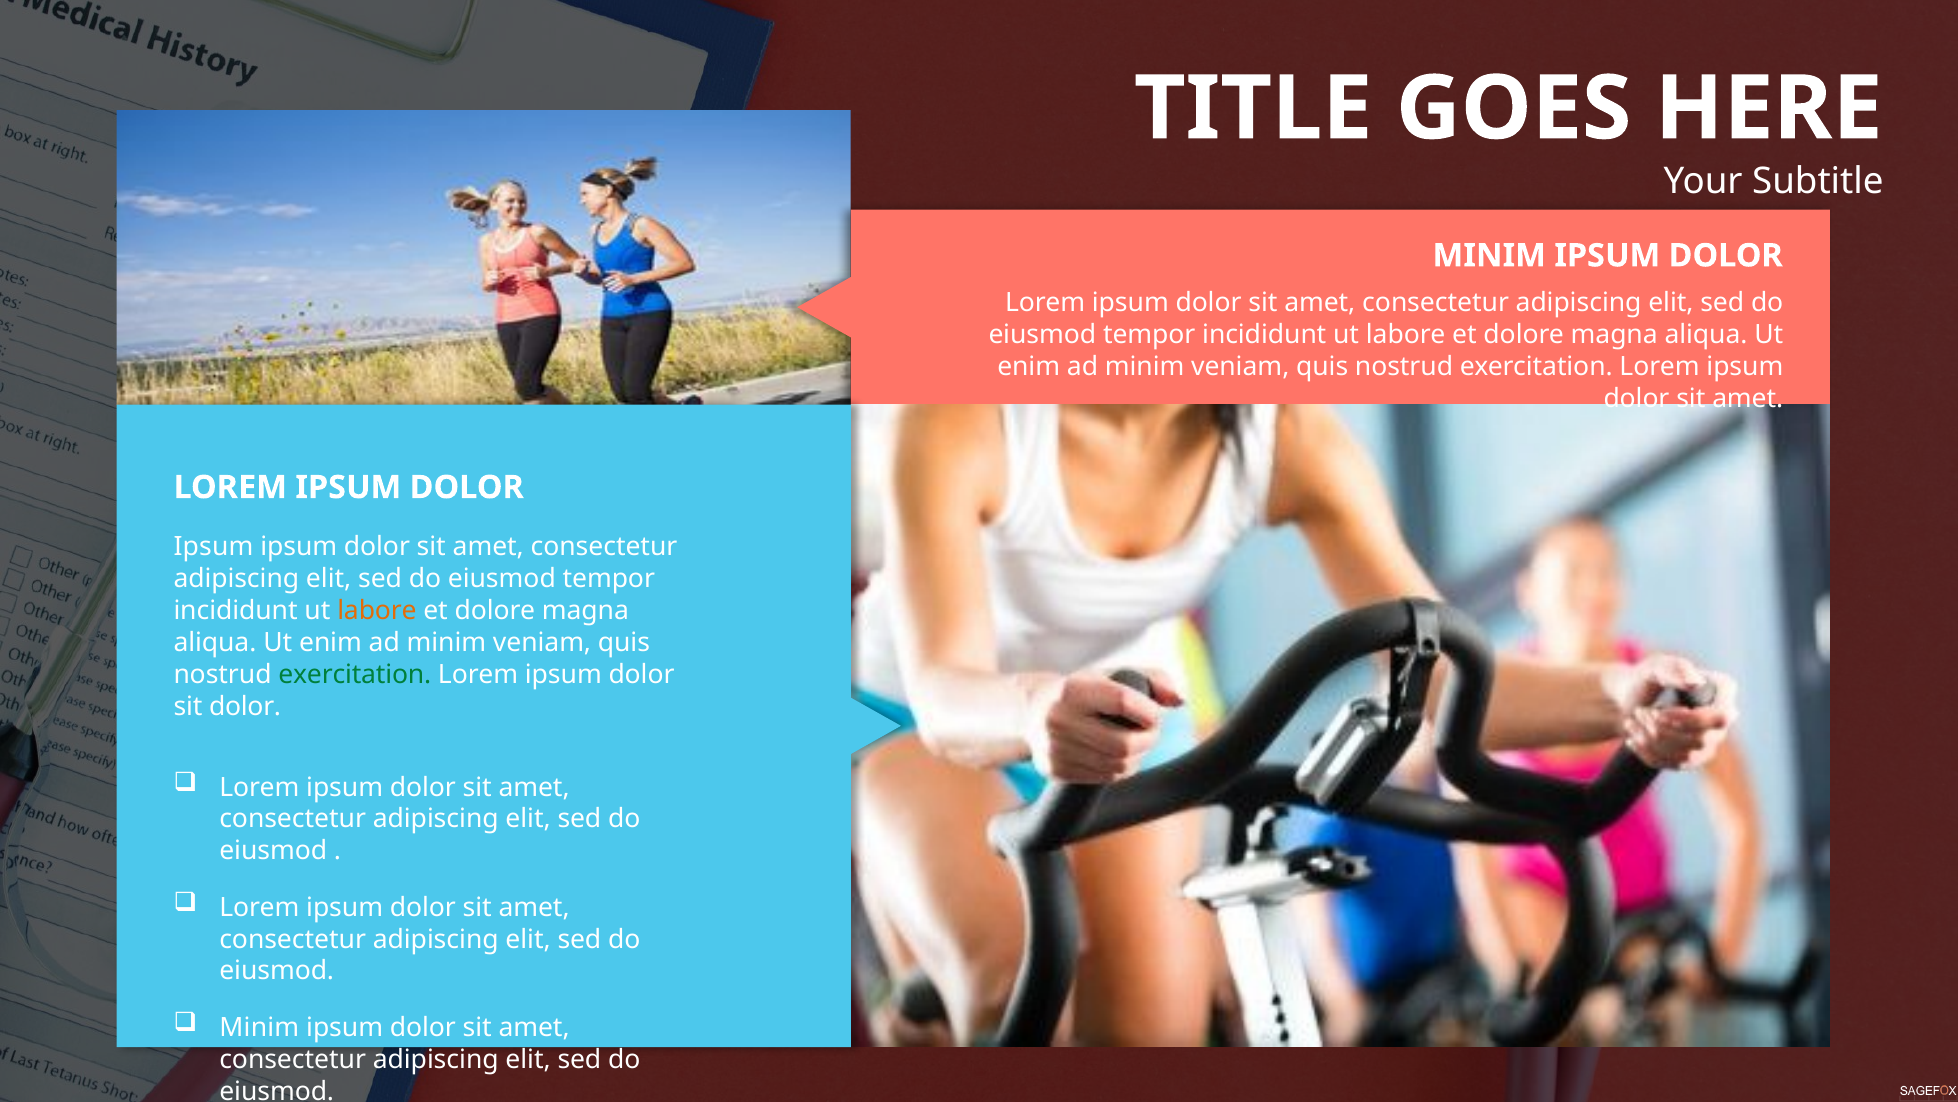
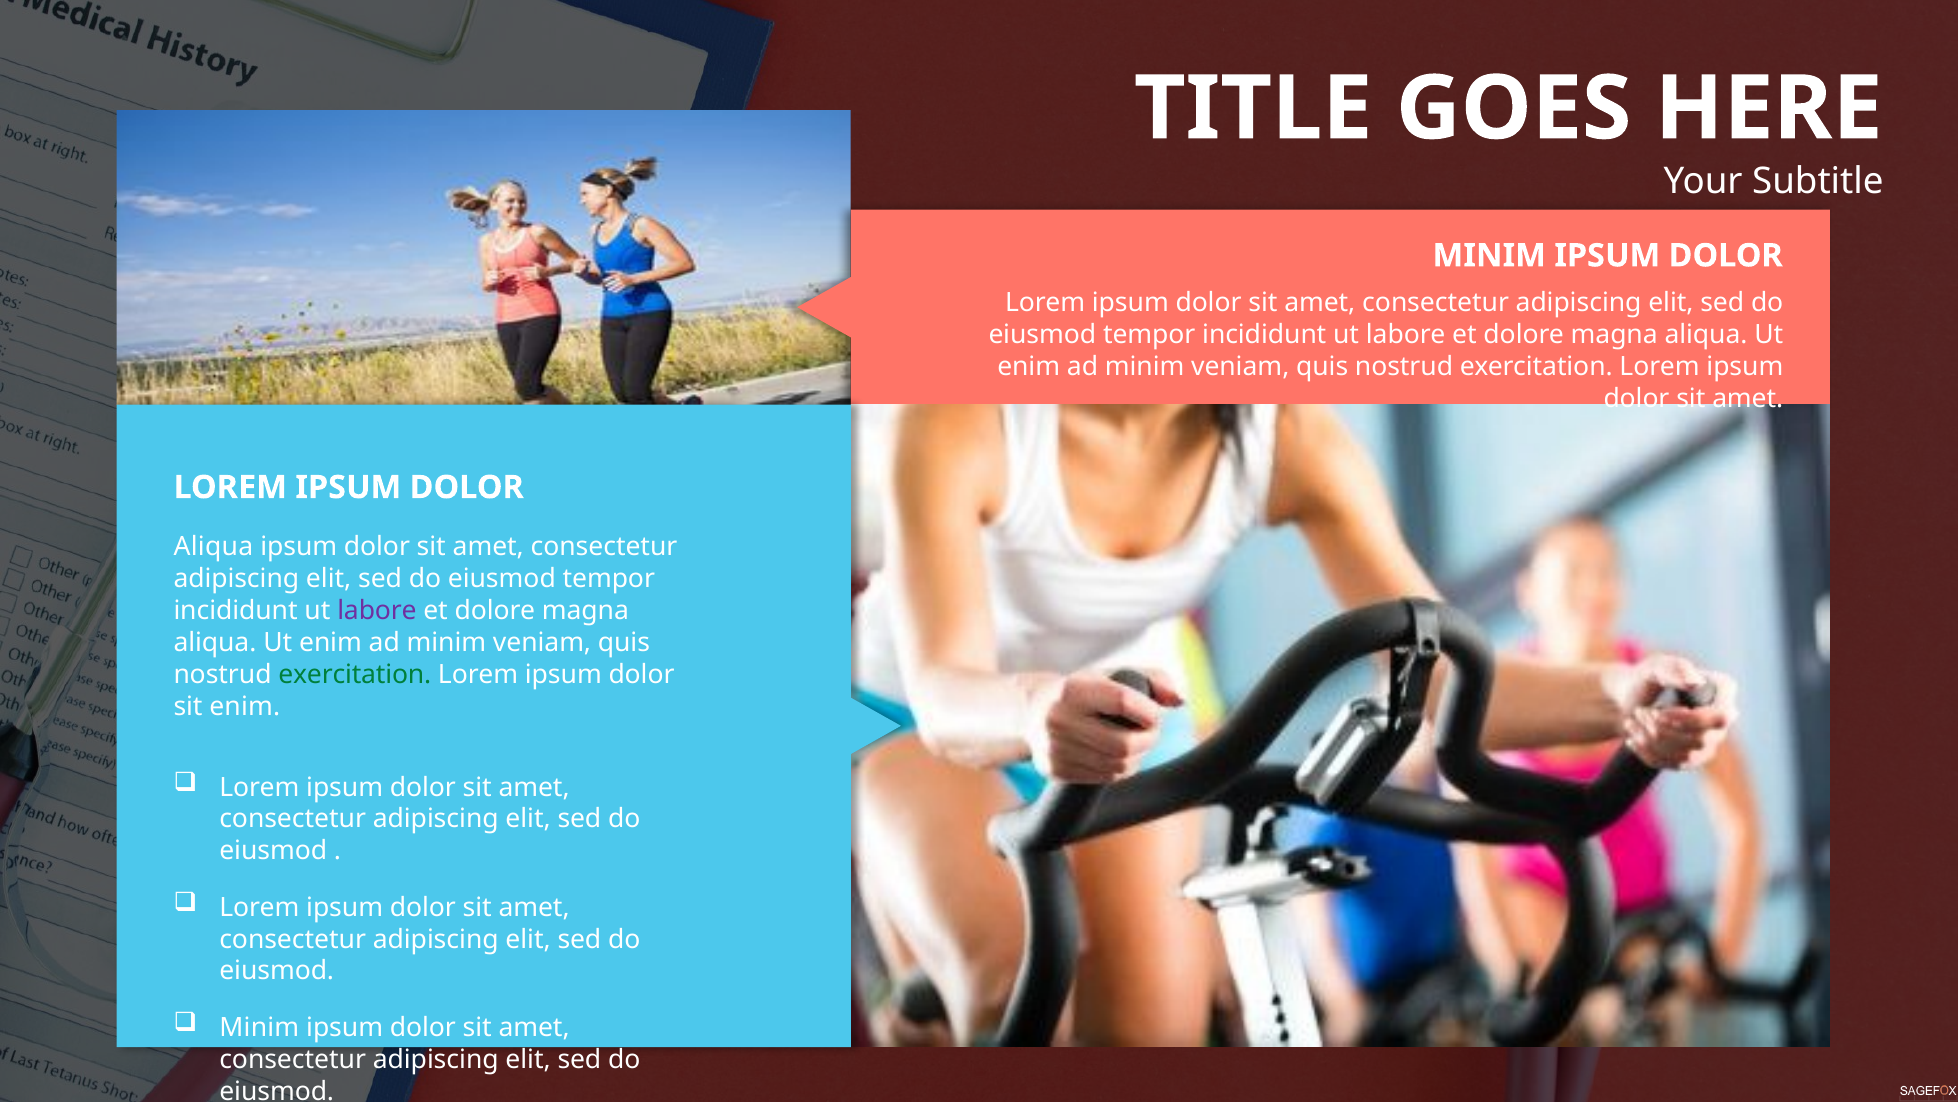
Ipsum: Ipsum -> Aliqua (213, 547)
labore colour: orange -> purple (377, 610)
sit dolor: dolor -> enim (245, 706)
